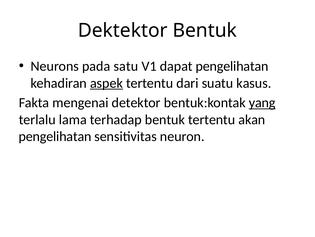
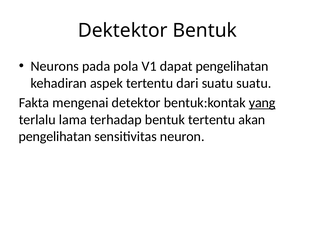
satu: satu -> pola (126, 66)
aspek underline: present -> none (106, 83)
suatu kasus: kasus -> suatu (254, 83)
